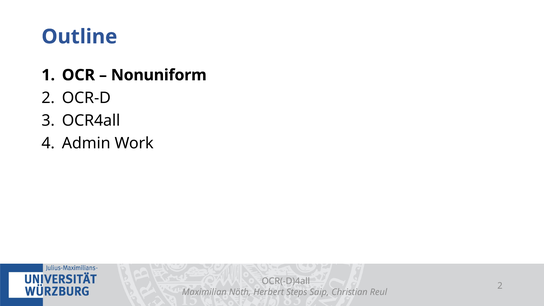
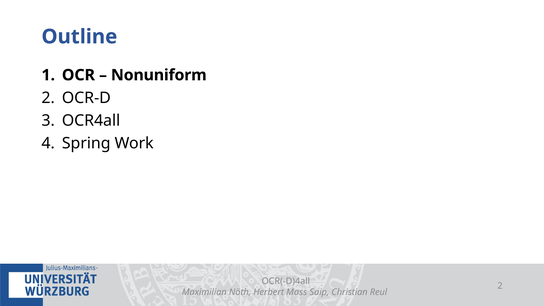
Admin: Admin -> Spring (86, 143)
Steps: Steps -> Mass (297, 292)
